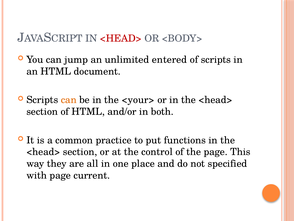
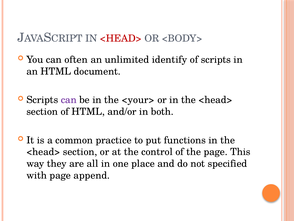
jump: jump -> often (76, 59)
entered: entered -> identify (169, 59)
can colour: orange -> purple (69, 100)
current: current -> append (92, 175)
